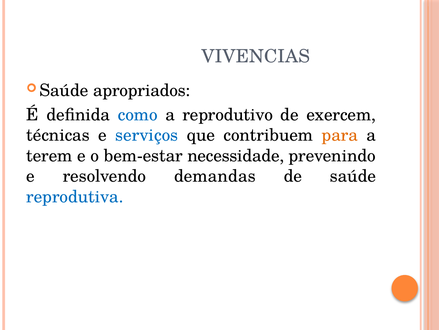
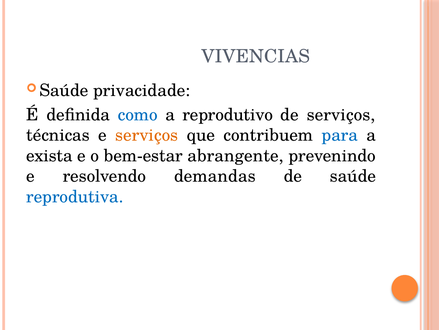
apropriados: apropriados -> privacidade (142, 90)
de exercem: exercem -> serviços (341, 115)
serviços colour: blue -> orange (147, 135)
para colour: orange -> blue (340, 135)
terem: terem -> exista (49, 155)
necessidade: necessidade -> abrangente (236, 155)
